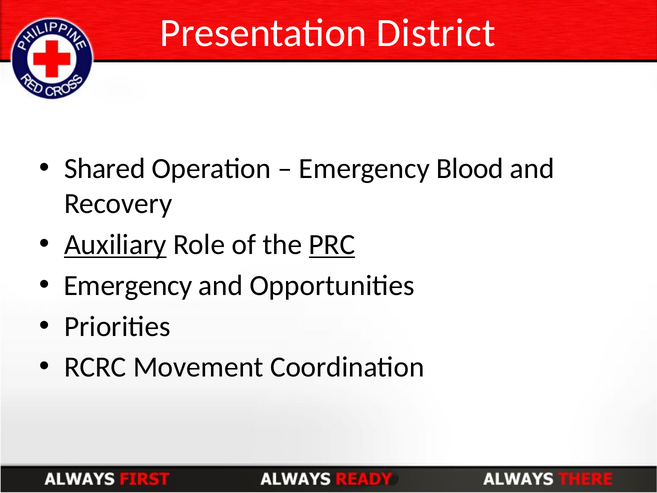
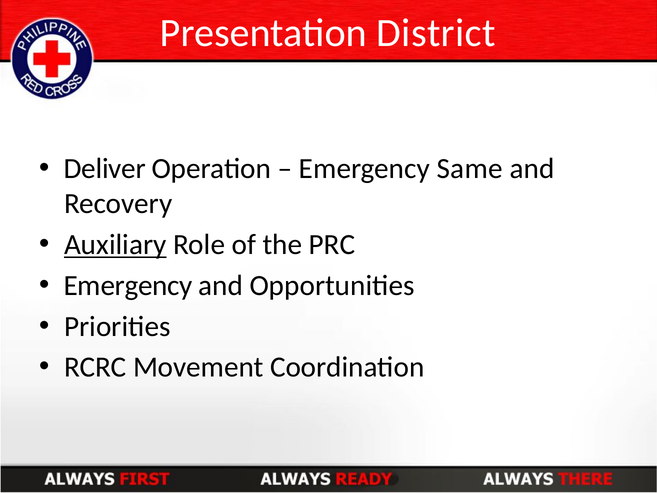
Shared: Shared -> Deliver (105, 169)
Blood: Blood -> Same (470, 169)
PRC underline: present -> none (332, 244)
